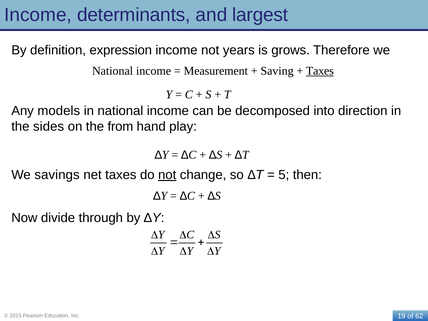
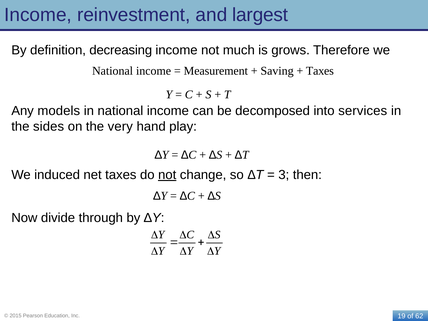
determinants: determinants -> reinvestment (134, 15)
expression: expression -> decreasing (121, 50)
years: years -> much (239, 50)
Taxes underline: present -> none (320, 71)
direction: direction -> services (363, 111)
from: from -> very (120, 126)
savings: savings -> induced (57, 175)
5: 5 -> 3 (284, 175)
